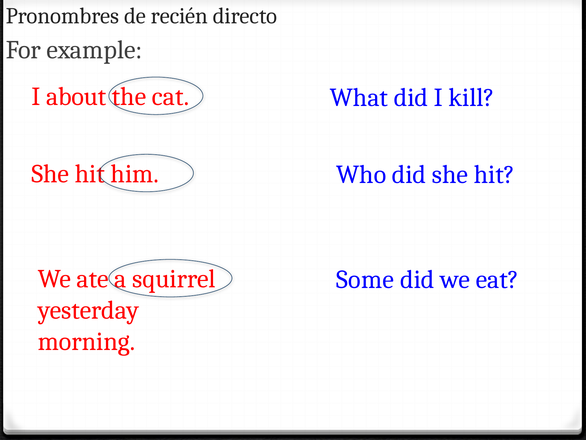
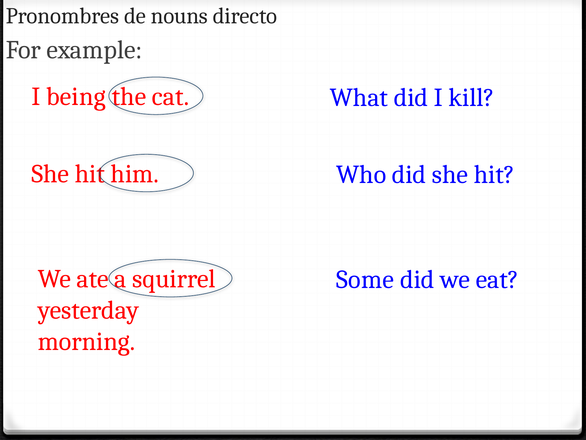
recién: recién -> nouns (179, 16)
about: about -> being (76, 97)
